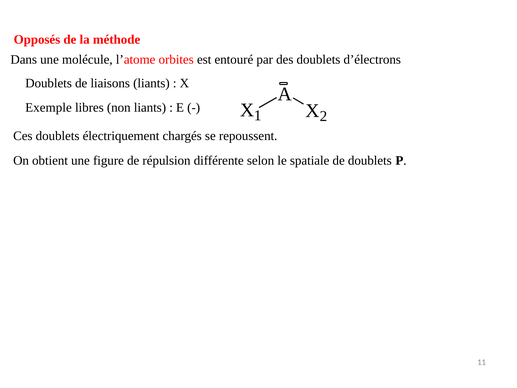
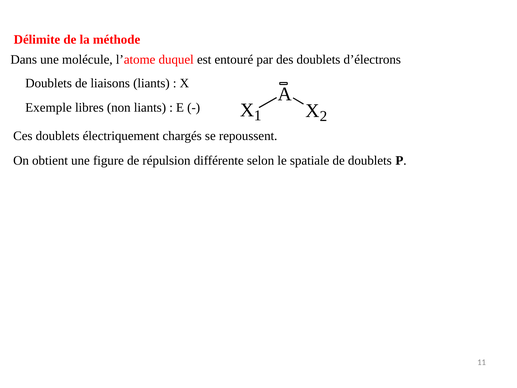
Opposés: Opposés -> Délimite (37, 39)
orbites: orbites -> duquel (176, 60)
